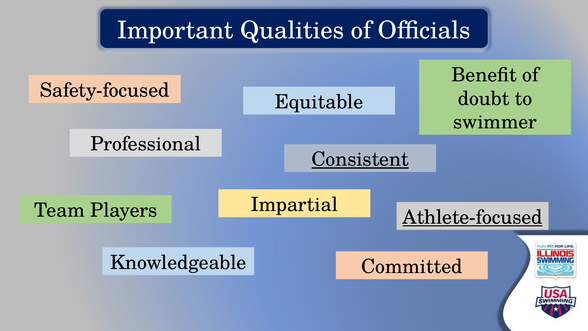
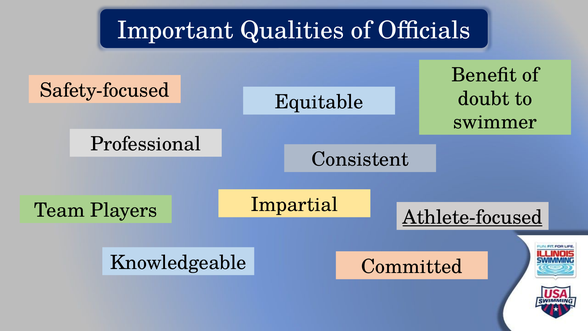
Consistent underline: present -> none (360, 159)
